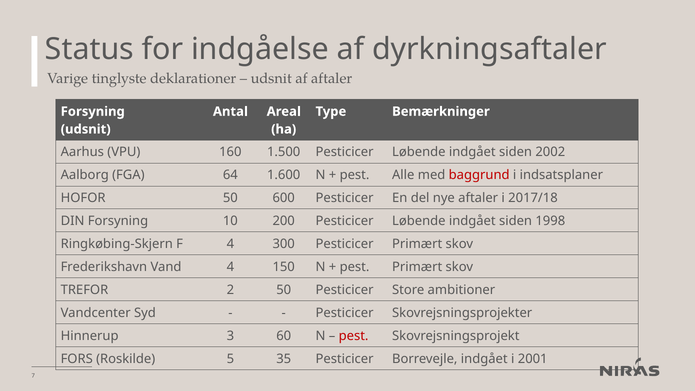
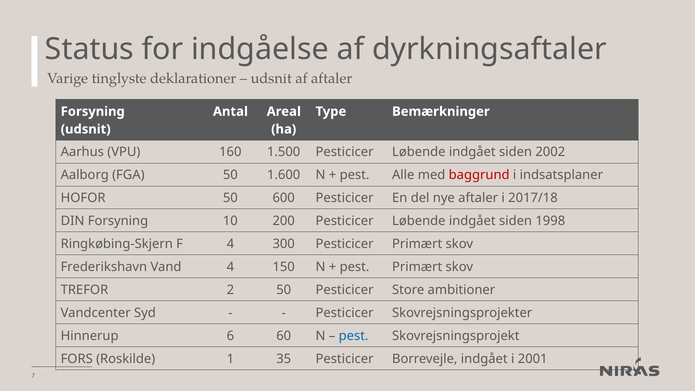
FGA 64: 64 -> 50 (230, 175)
3: 3 -> 6 (230, 336)
pest colour: red -> blue (354, 336)
5: 5 -> 1 (230, 359)
